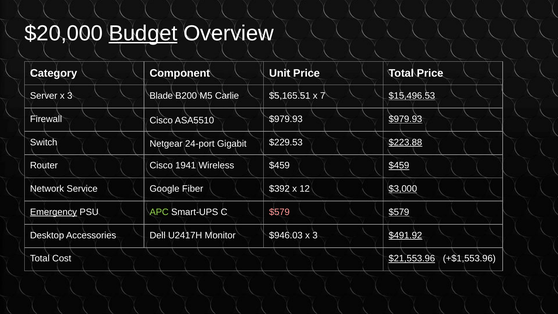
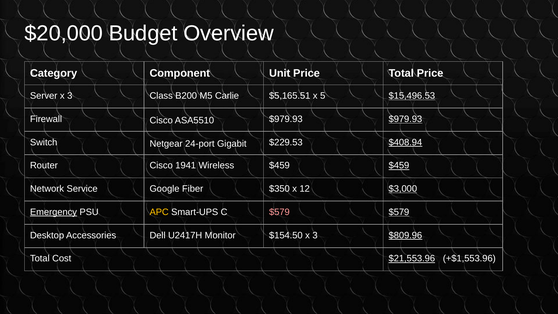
Budget underline: present -> none (143, 33)
Blade: Blade -> Class (161, 96)
7: 7 -> 5 (323, 96)
$223.88: $223.88 -> $408.94 (405, 142)
$392: $392 -> $350 (279, 189)
APC colour: light green -> yellow (159, 212)
$946.03: $946.03 -> $154.50 (286, 235)
$491.92: $491.92 -> $809.96 (405, 235)
